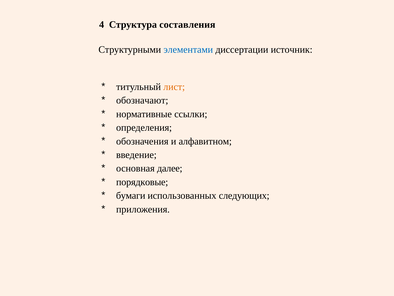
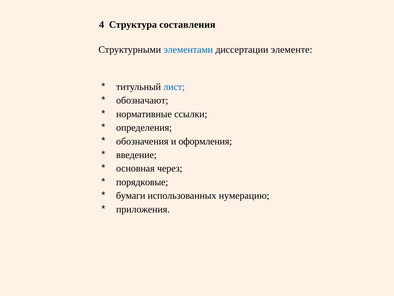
источник: источник -> элементе (292, 49)
лист colour: orange -> blue (174, 87)
алфавитном: алфавитном -> оформления (205, 141)
далее: далее -> через (170, 168)
следующих: следующих -> нумерацию (244, 195)
